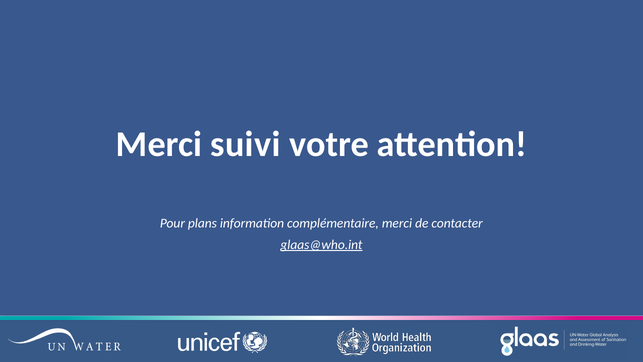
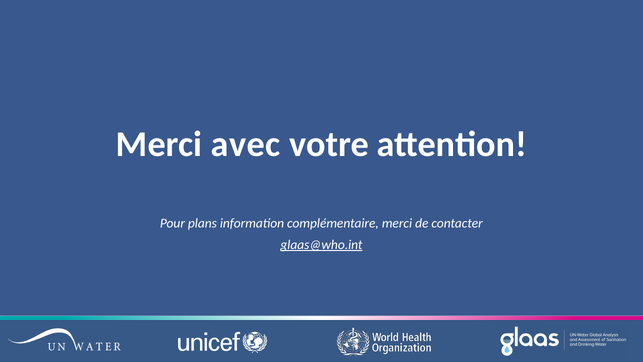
suivi: suivi -> avec (246, 144)
